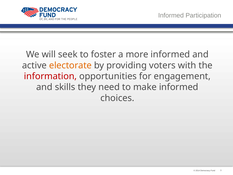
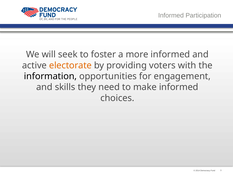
information colour: red -> black (50, 76)
